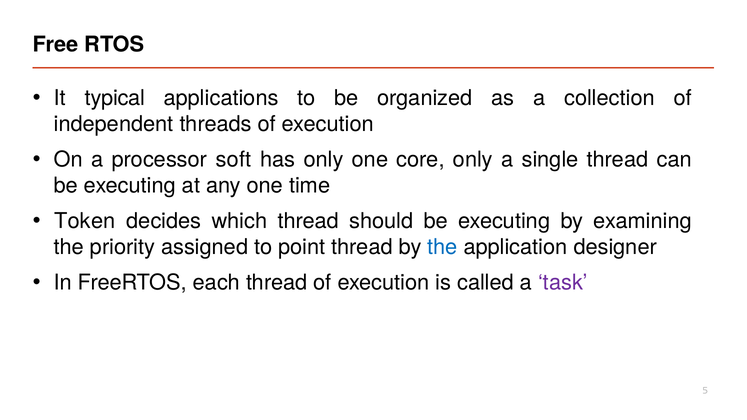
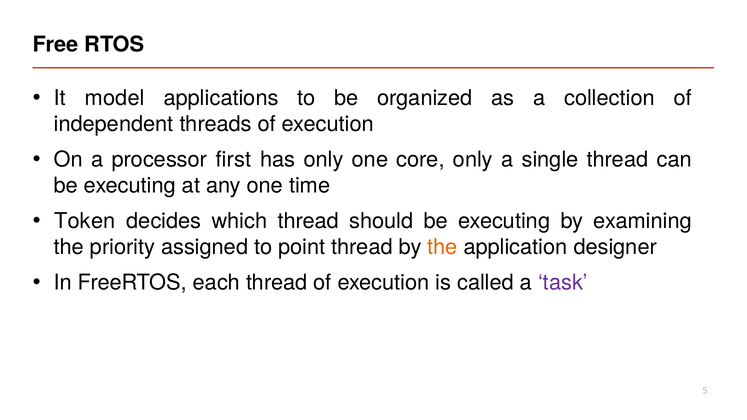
typical: typical -> model (115, 98)
soft: soft -> first (234, 160)
the colour: blue -> orange (442, 247)
